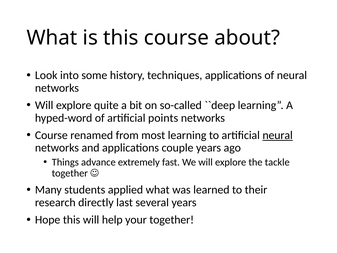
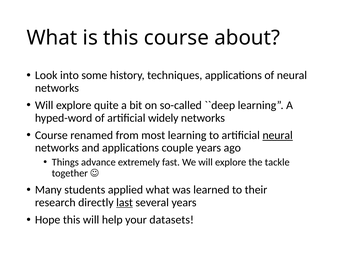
points: points -> widely (163, 118)
last underline: none -> present (125, 202)
your together: together -> datasets (172, 220)
